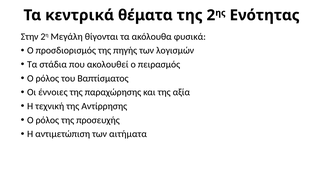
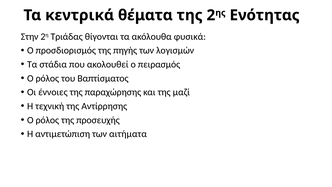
Μεγάλη: Μεγάλη -> Τριάδας (67, 37)
αξία: αξία -> μαζί (181, 92)
